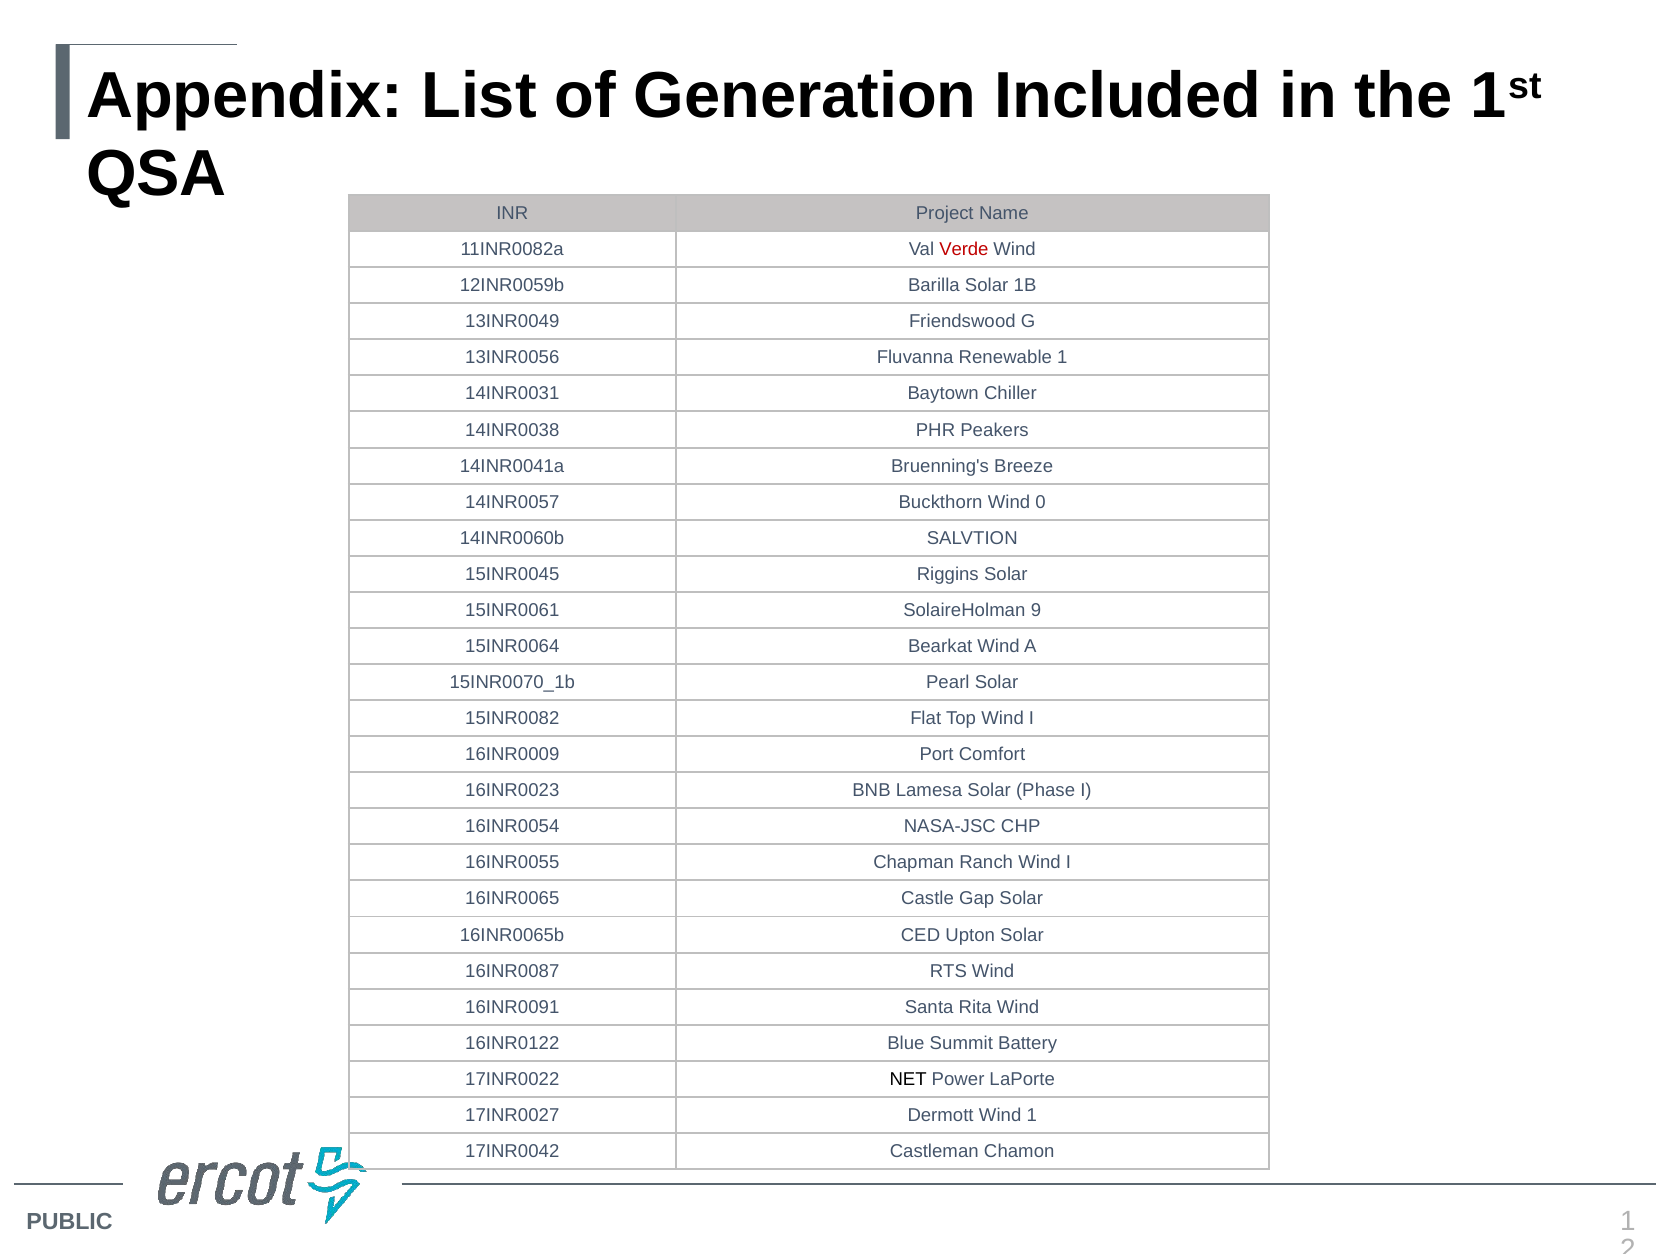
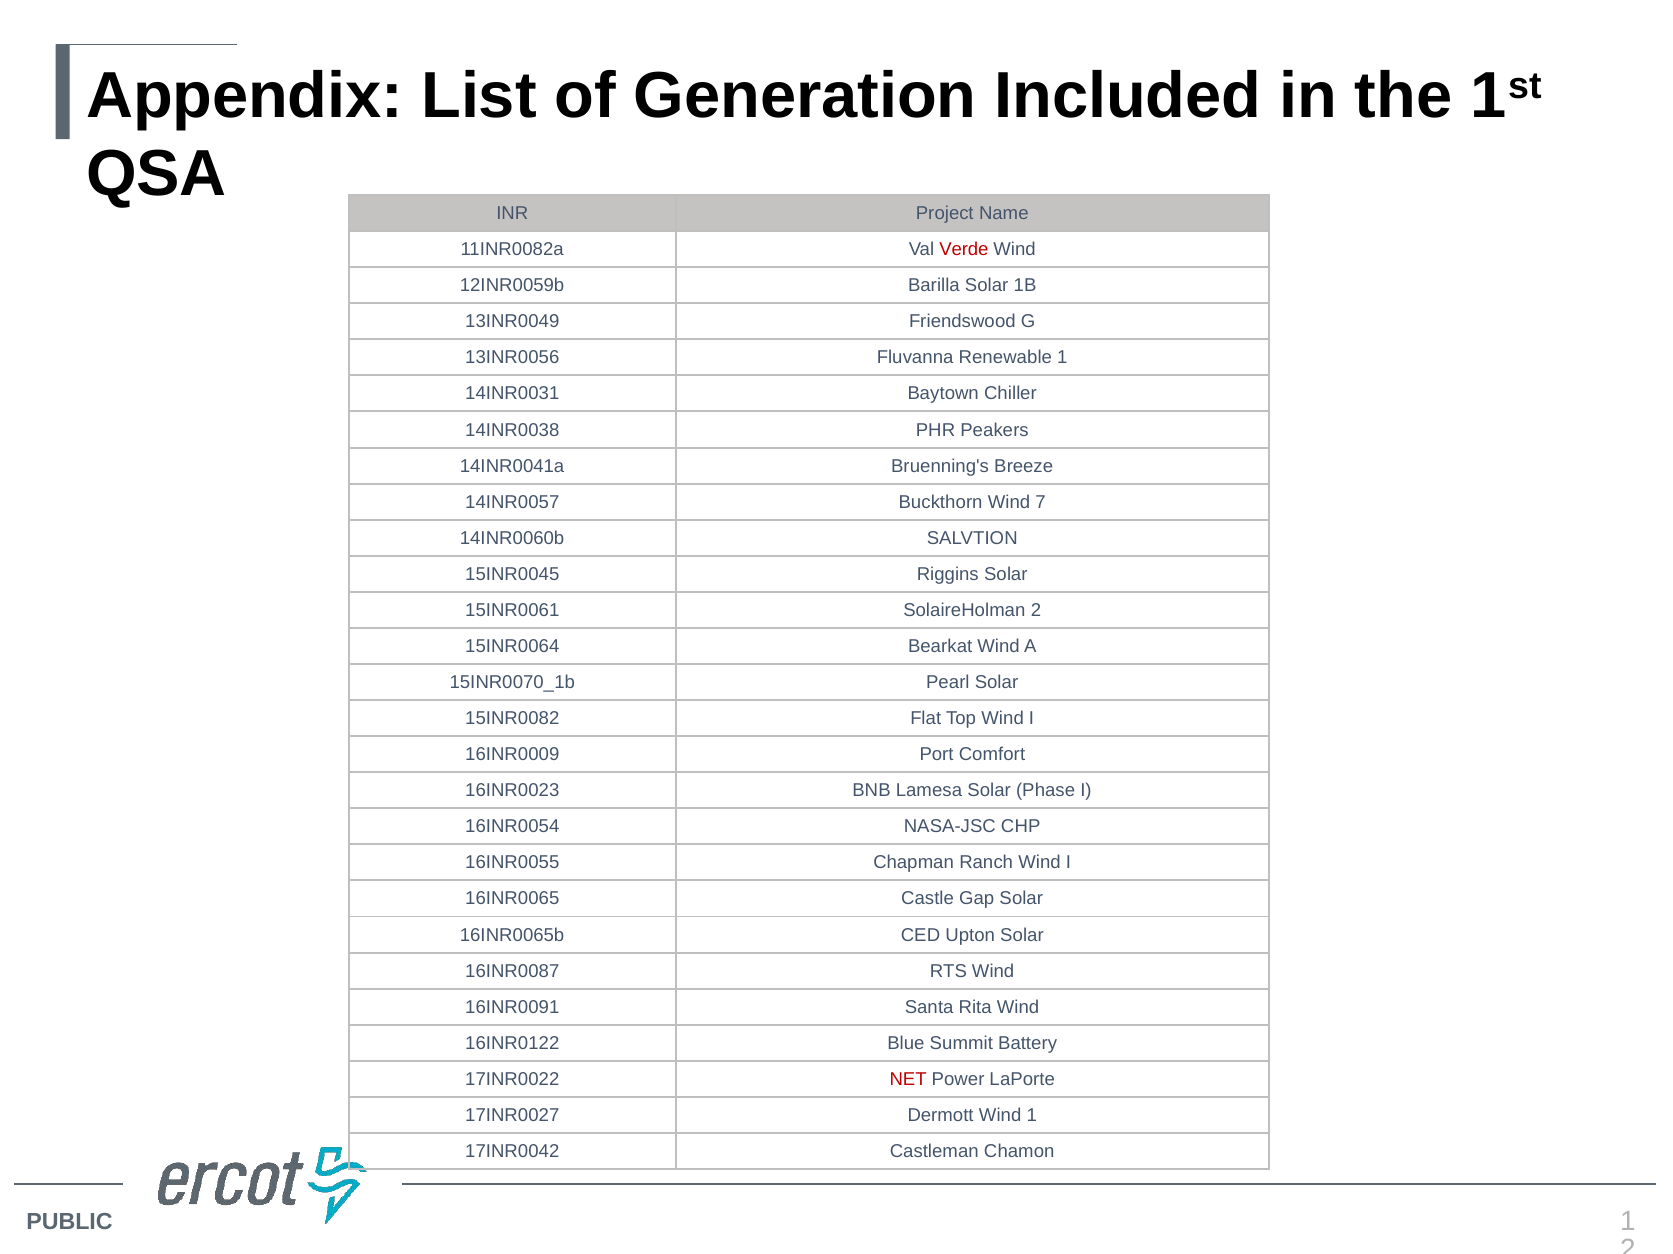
0: 0 -> 7 (1041, 502)
SolaireHolman 9: 9 -> 2 (1036, 611)
NET colour: black -> red (908, 1080)
